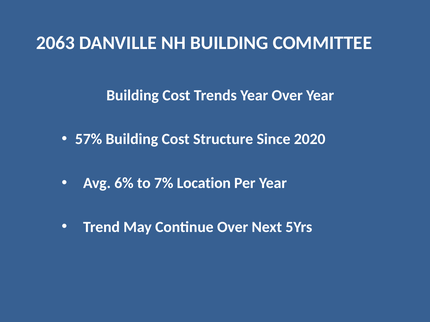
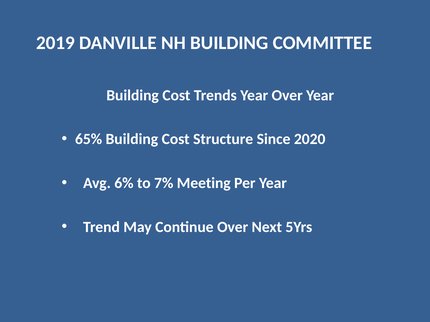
2063: 2063 -> 2019 (55, 43)
57%: 57% -> 65% (89, 139)
Location: Location -> Meeting (204, 183)
